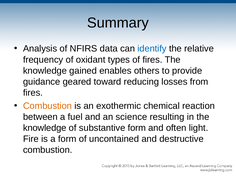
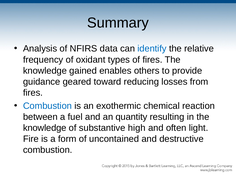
Combustion colour: orange -> blue (47, 106)
science: science -> quantity (131, 117)
substantive form: form -> high (137, 128)
